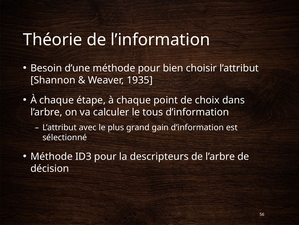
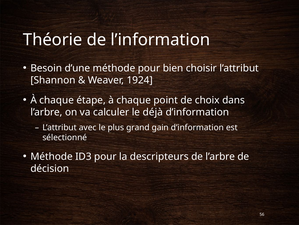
1935: 1935 -> 1924 (140, 80)
tous: tous -> déjà (153, 112)
